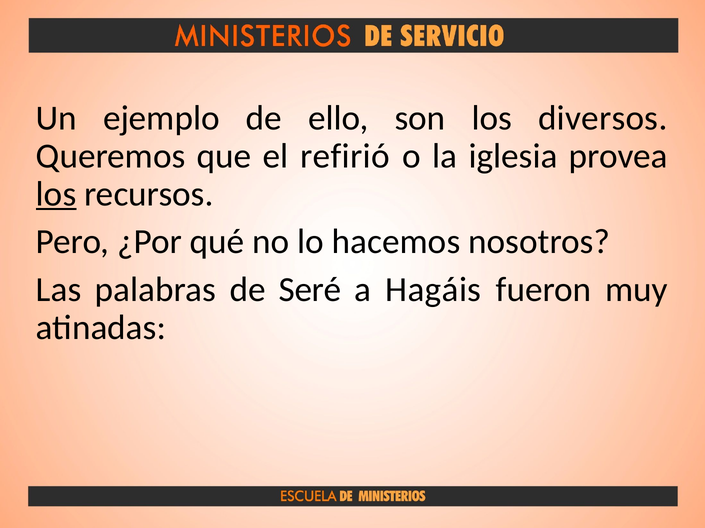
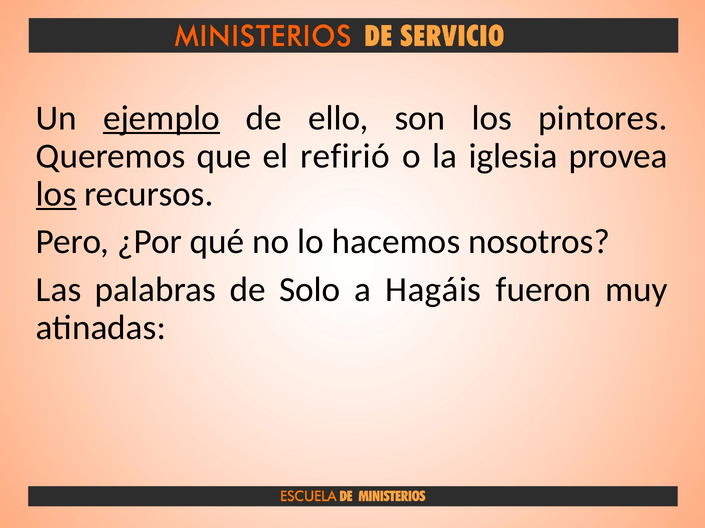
ejemplo underline: none -> present (161, 118)
diversos: diversos -> pintores (603, 118)
Seré: Seré -> Solo (310, 290)
